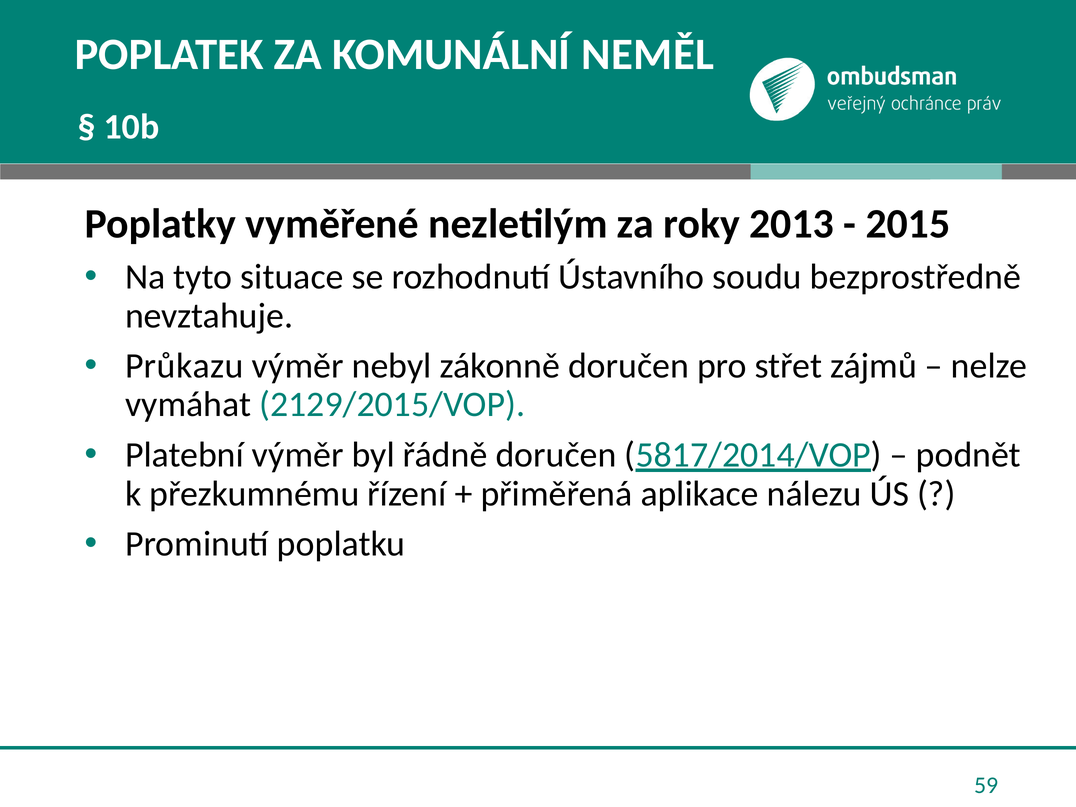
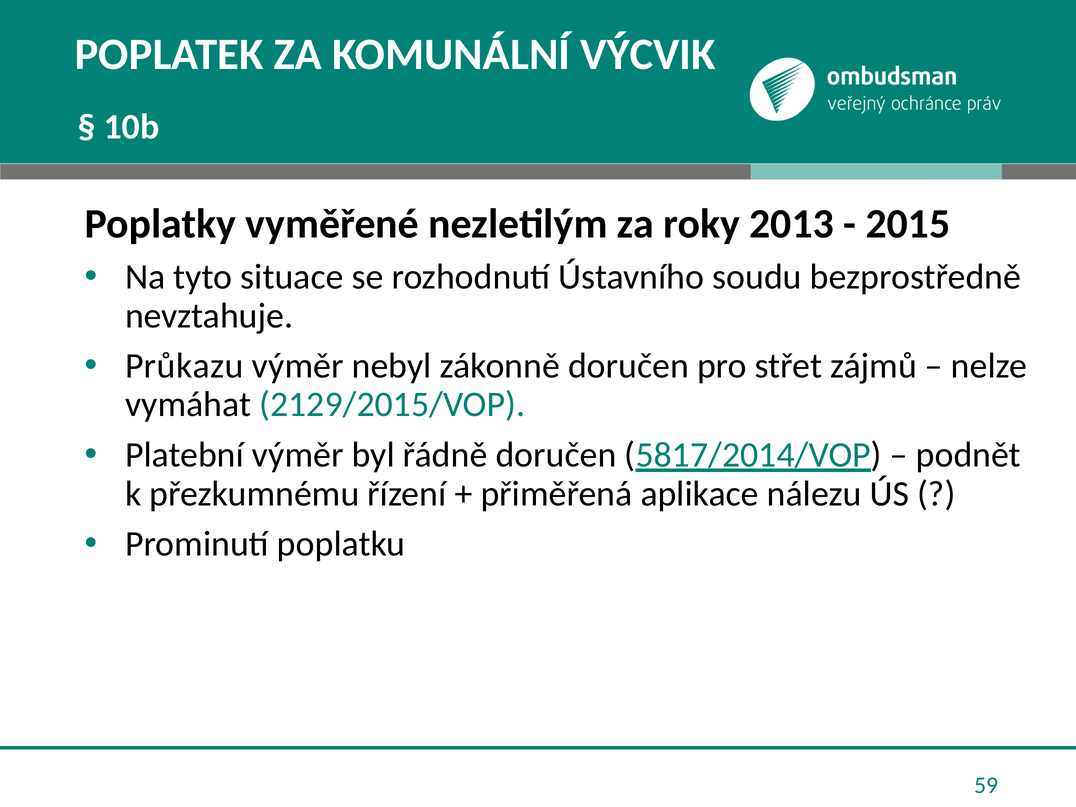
NEMĚL: NEMĚL -> VÝCVIK (648, 54)
